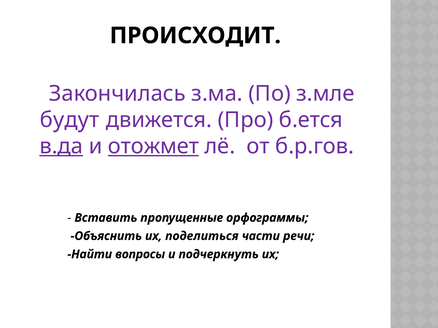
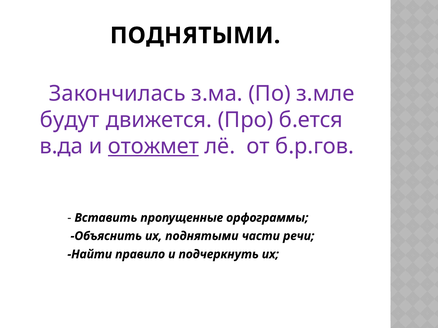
ПРОИСХОДИТ: ПРОИСХОДИТ -> ПОДНЯТЫМИ (195, 36)
в.да underline: present -> none (61, 146)
их поделиться: поделиться -> поднятыми (202, 236)
вопросы: вопросы -> правило (140, 255)
